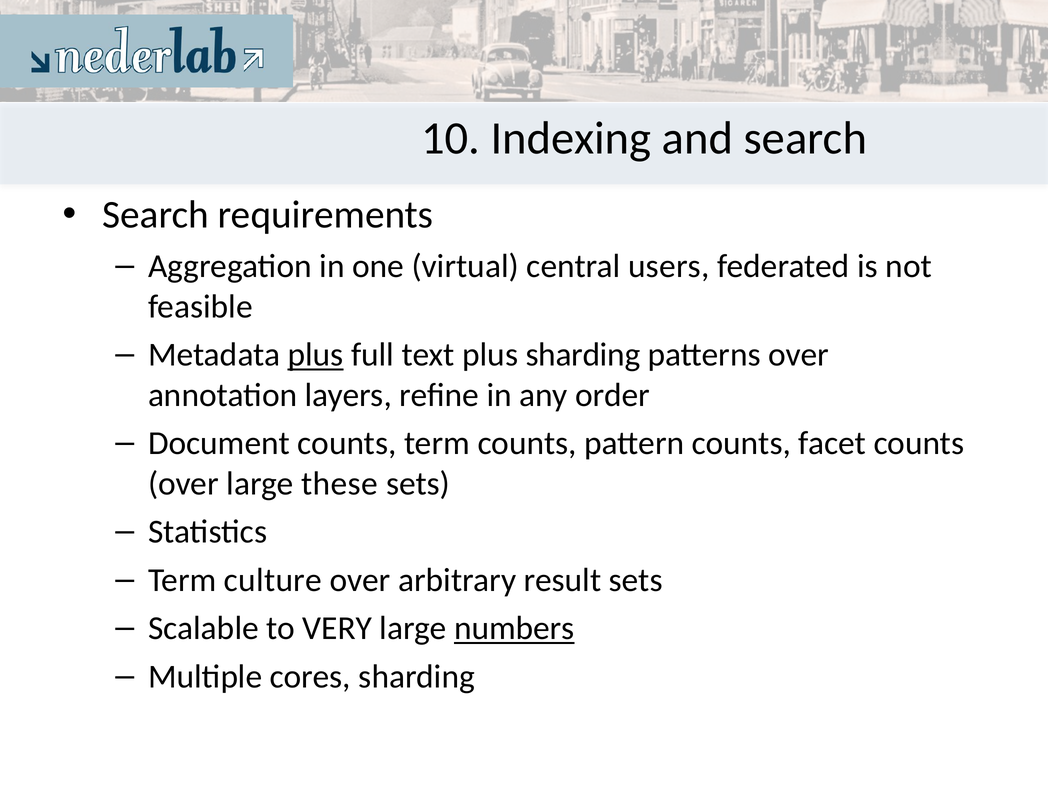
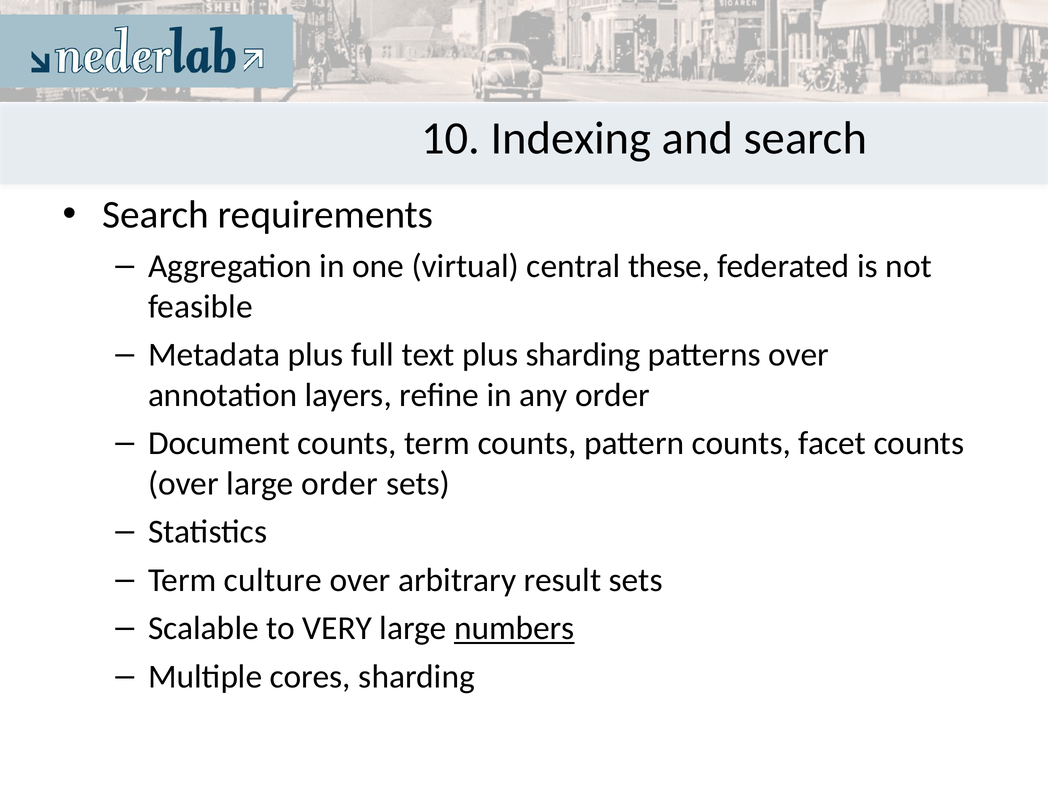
users: users -> these (669, 266)
plus underline: present -> none (316, 355)
large these: these -> order (340, 483)
